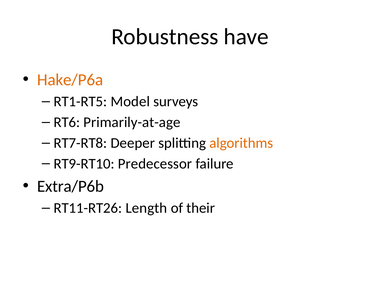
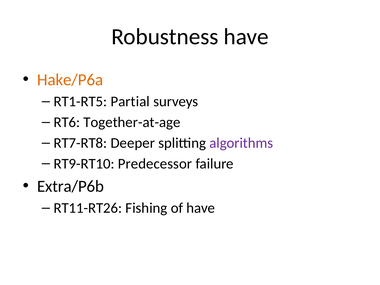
Model: Model -> Partial (130, 102)
Primarily-at-age: Primarily-at-age -> Together-at-age (132, 122)
algorithms colour: orange -> purple (241, 143)
Length: Length -> Fishing (146, 208)
of their: their -> have (201, 208)
